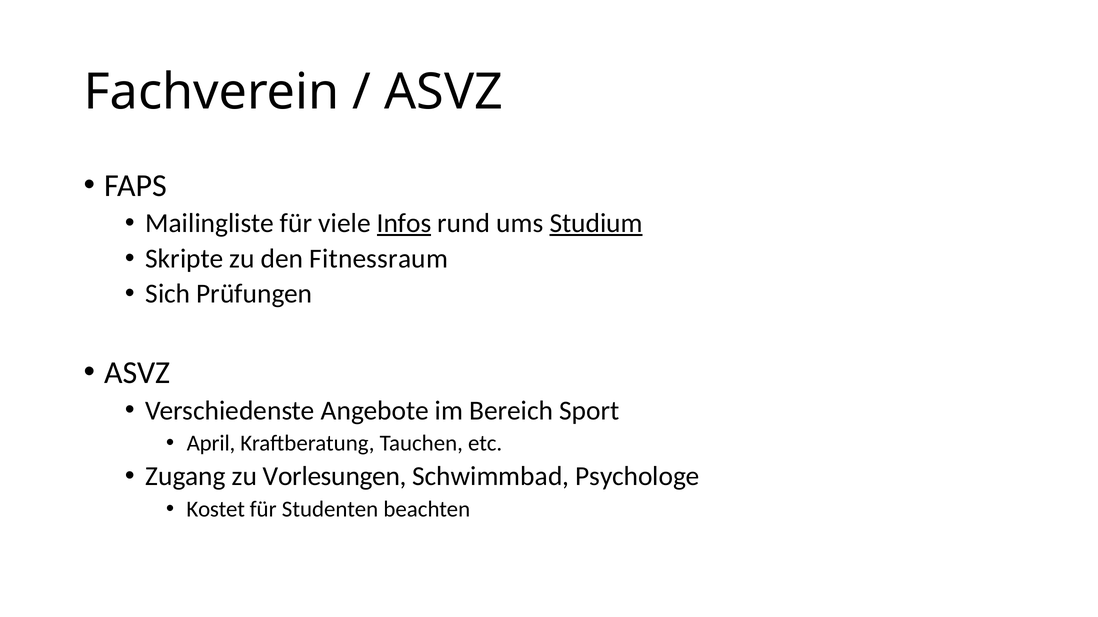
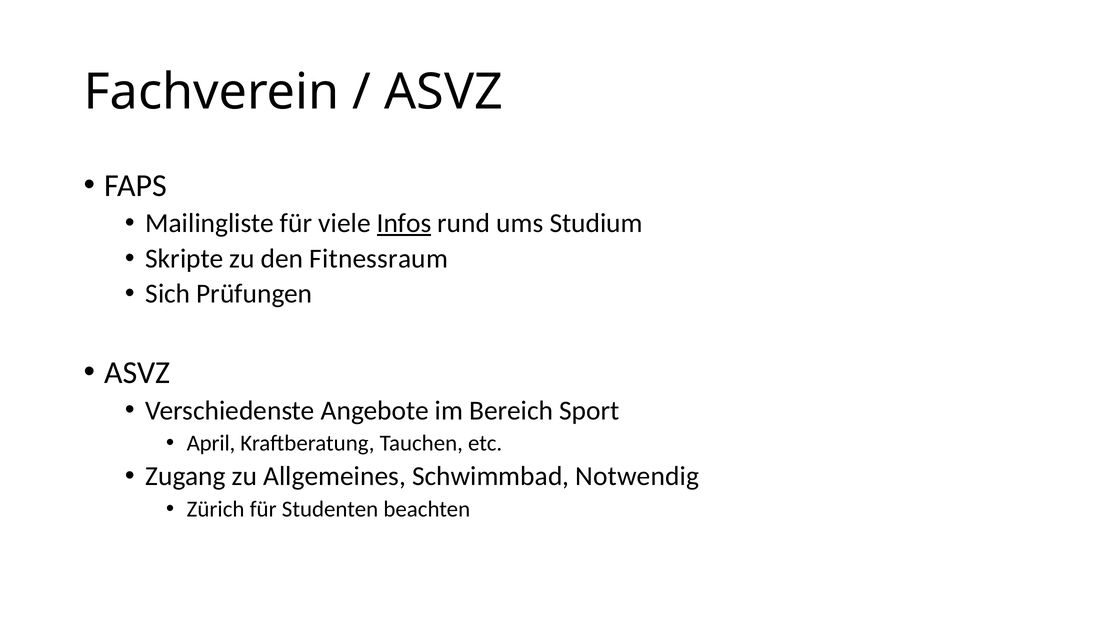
Studium underline: present -> none (596, 223)
Vorlesungen: Vorlesungen -> Allgemeines (335, 477)
Psychologe: Psychologe -> Notwendig (637, 477)
Kostet: Kostet -> Zürich (216, 510)
